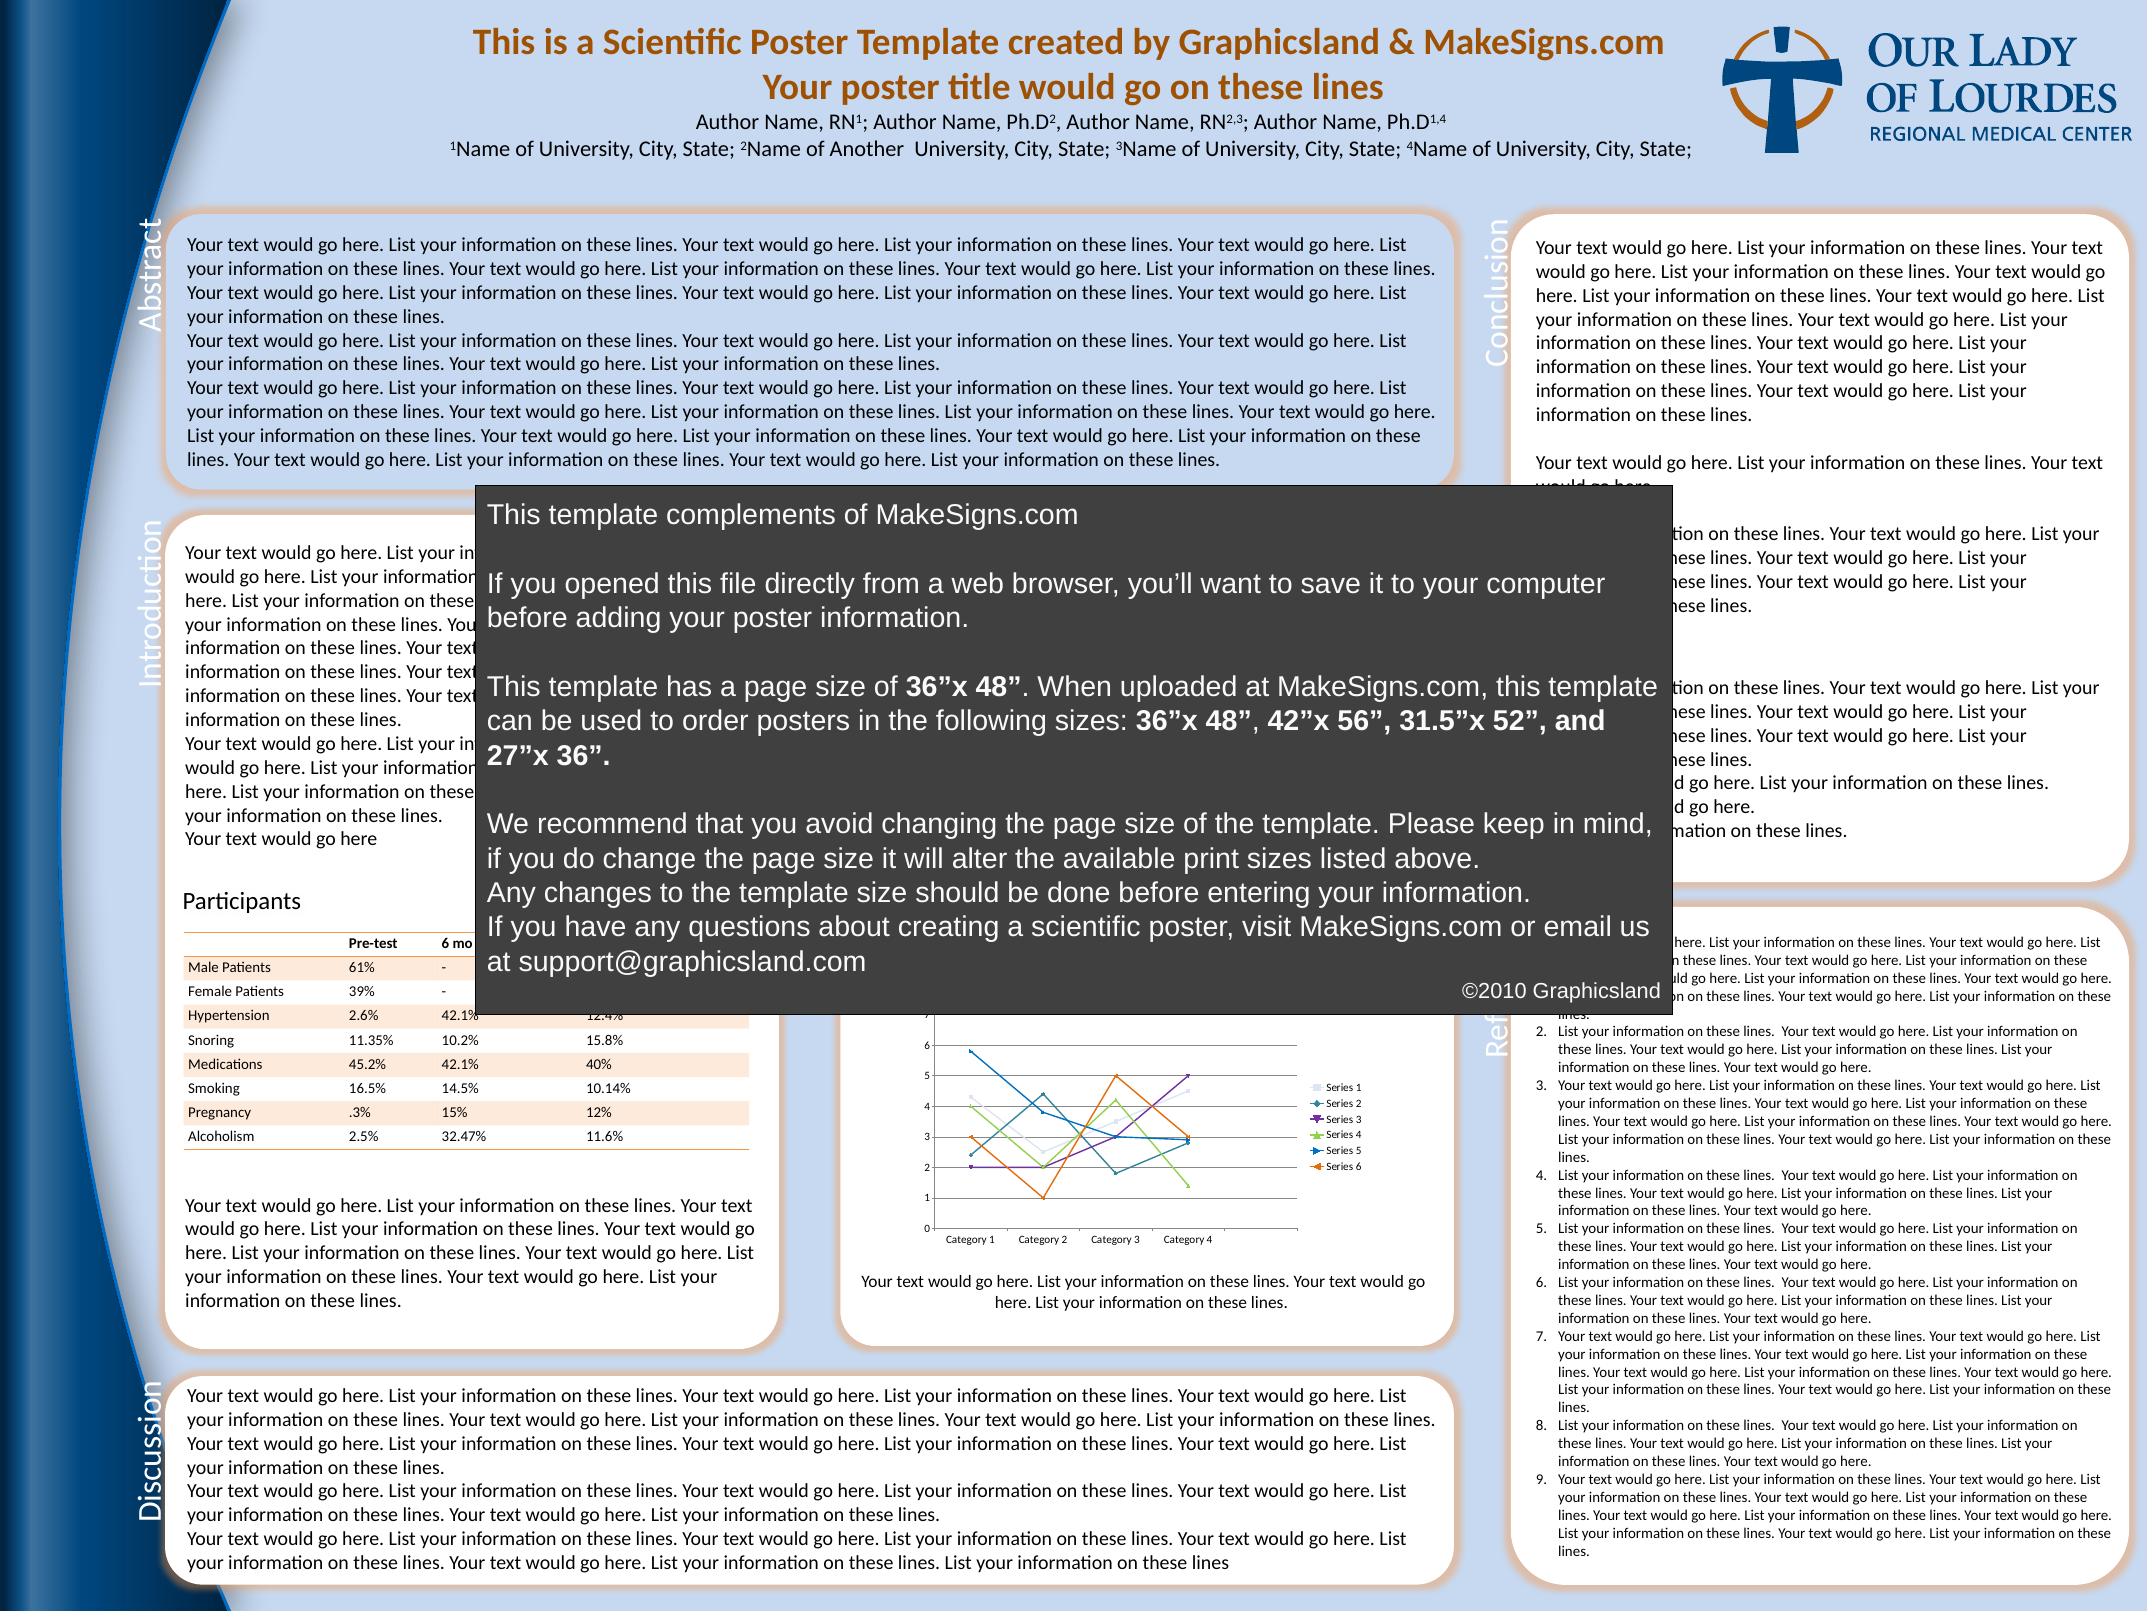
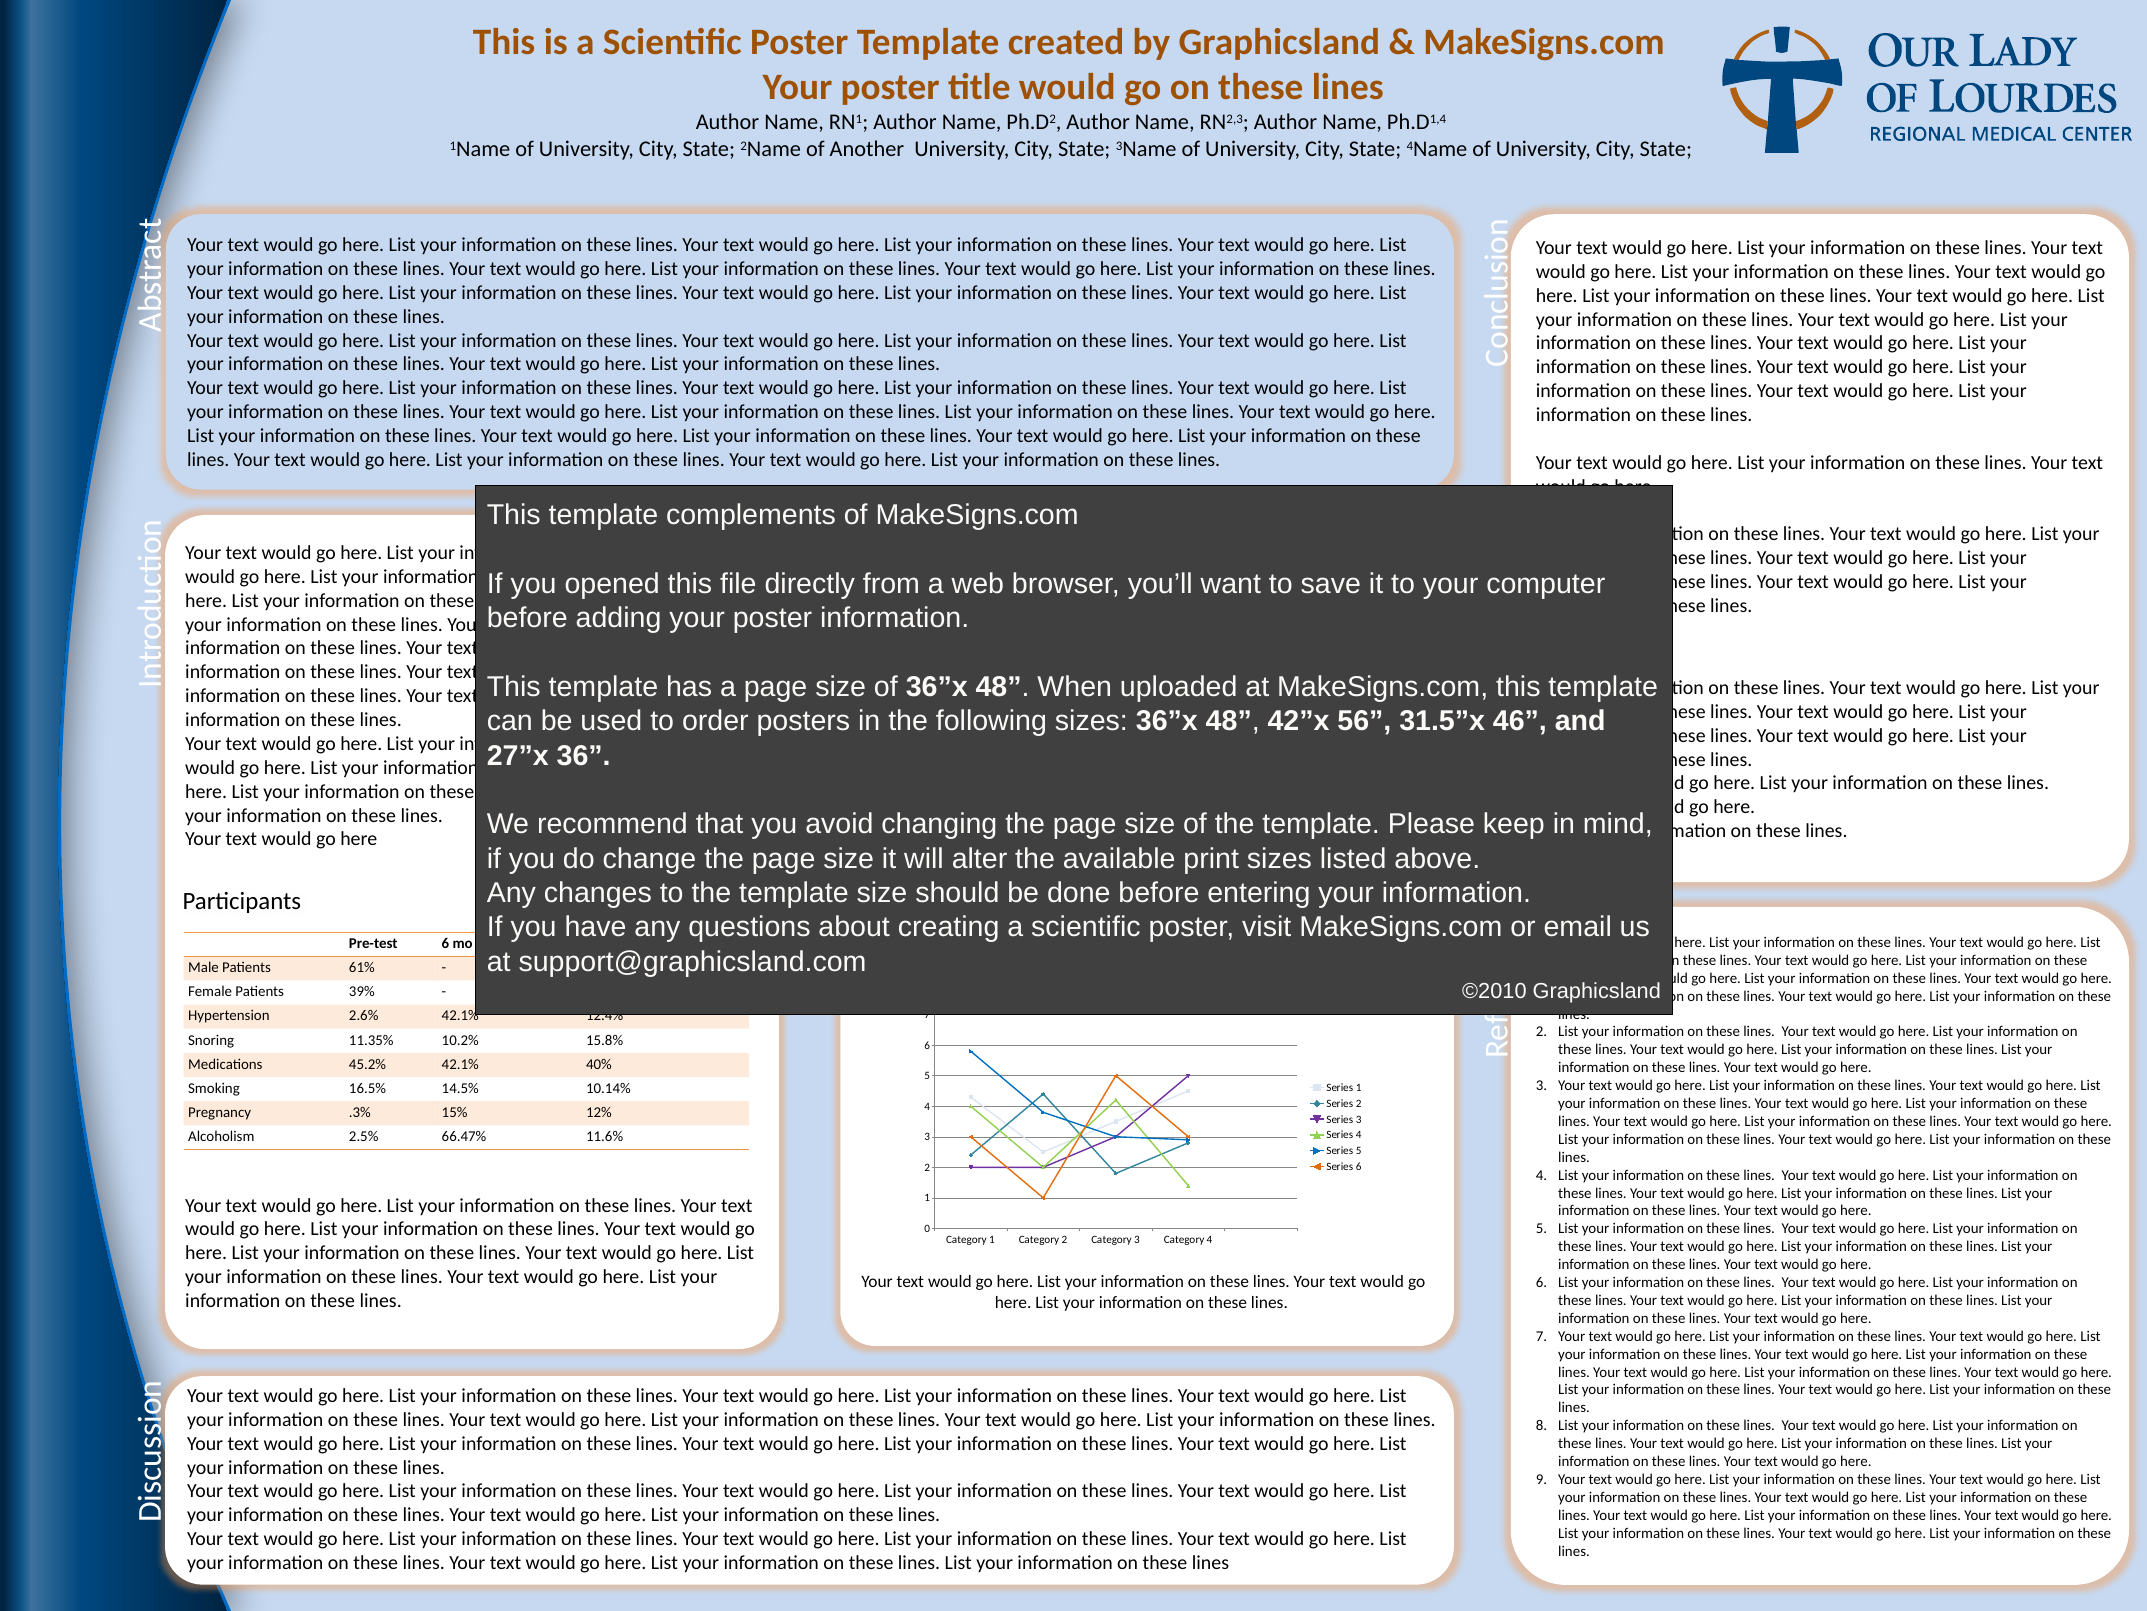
52: 52 -> 46 (1520, 721)
32.47%: 32.47% -> 66.47% (464, 1136)
